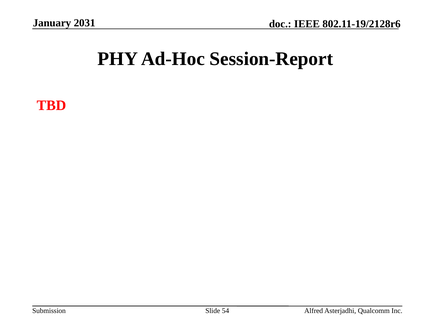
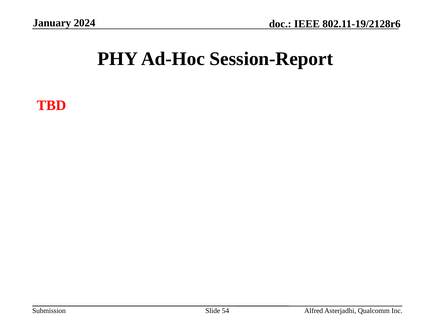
2031: 2031 -> 2024 (85, 23)
